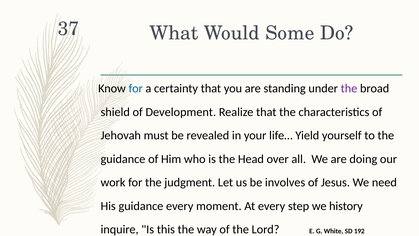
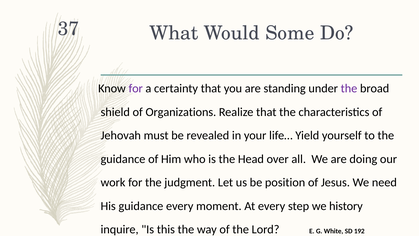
for colour: blue -> purple (136, 88)
Development: Development -> Organizations (181, 112)
involves: involves -> position (285, 182)
